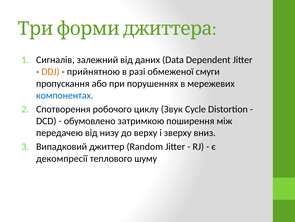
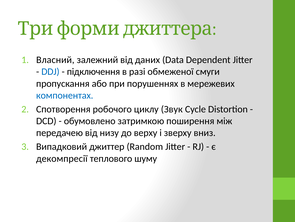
Сигналів: Сигналів -> Власний (55, 60)
DDJ colour: orange -> blue (50, 71)
прийнятною: прийнятною -> підключення (93, 71)
